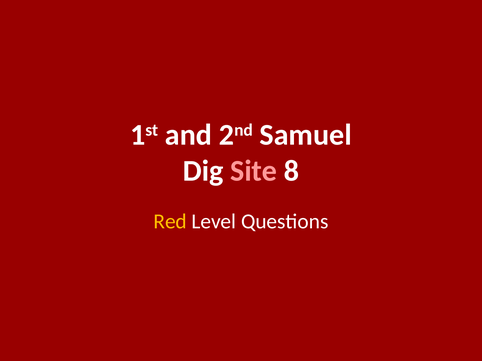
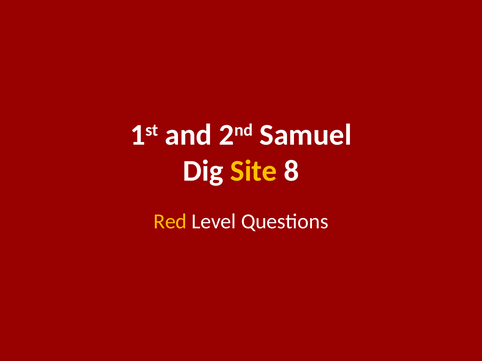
Site colour: pink -> yellow (254, 171)
